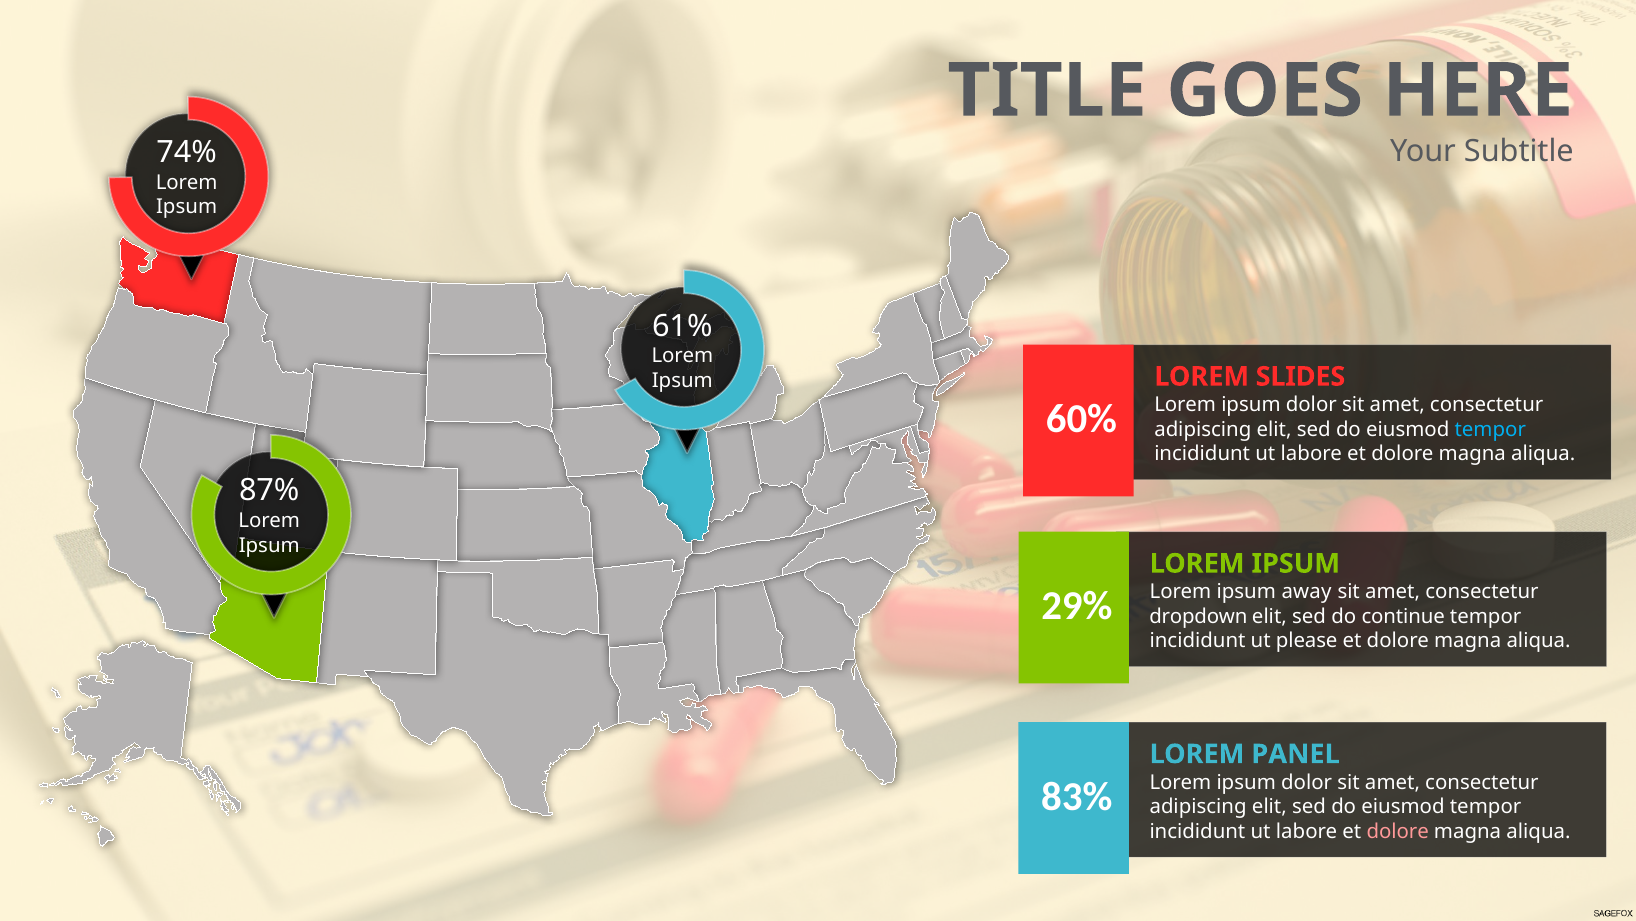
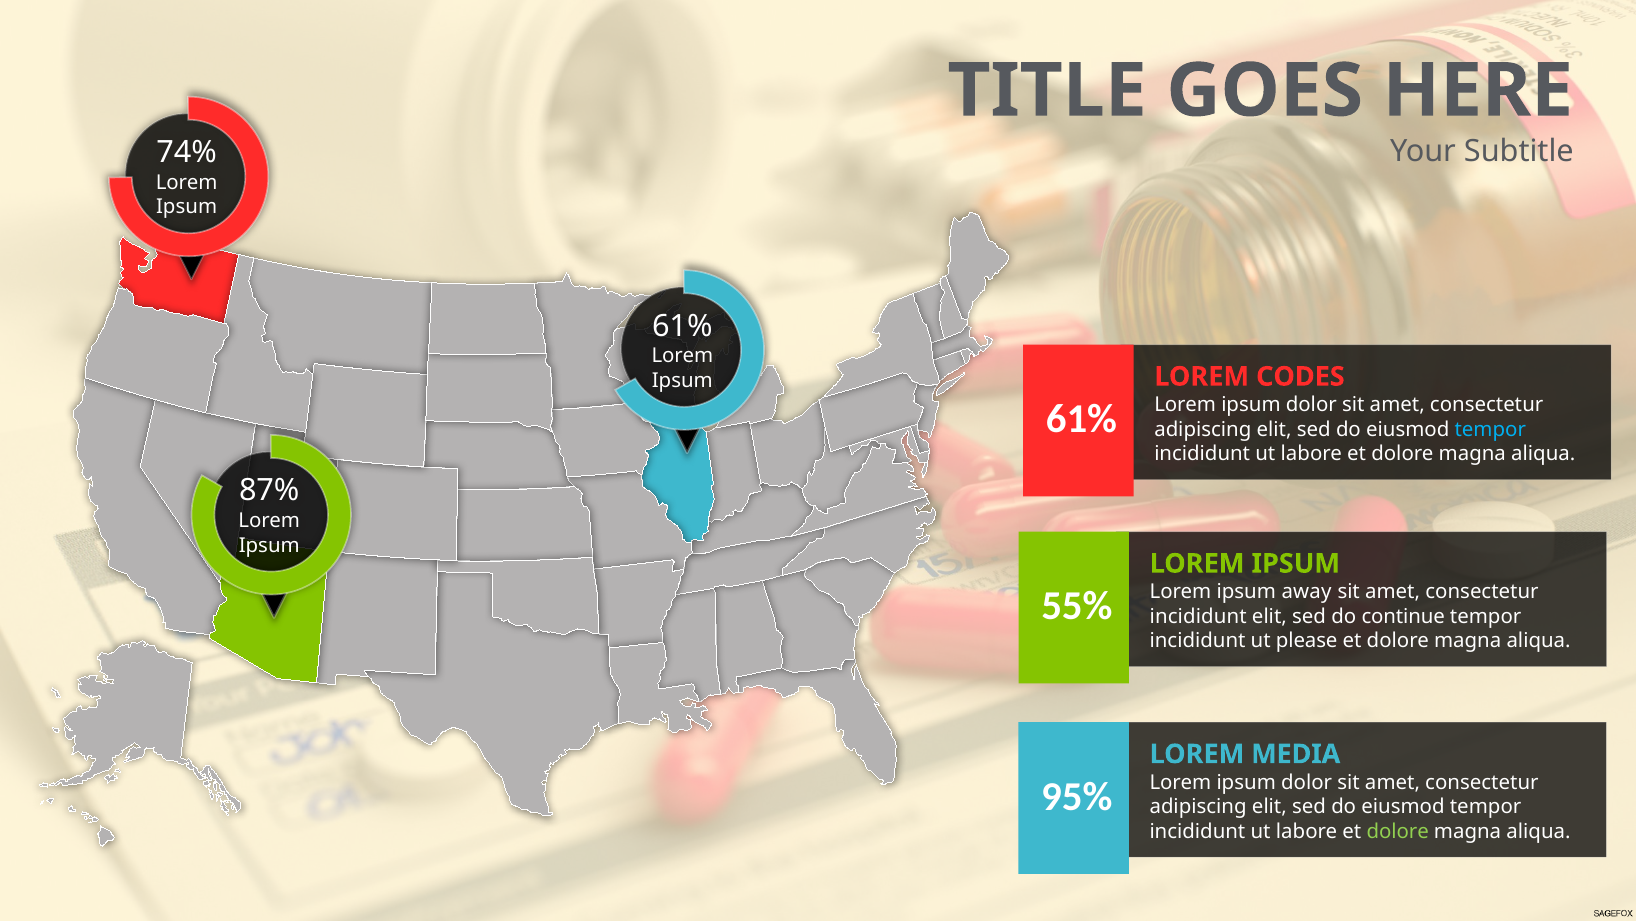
SLIDES: SLIDES -> CODES (1300, 376)
60%: 60% -> 61% (1081, 419)
29%: 29% -> 55% (1077, 606)
dropdown: dropdown -> incididunt (1198, 616)
PANEL: PANEL -> MEDIA (1296, 754)
83%: 83% -> 95% (1077, 796)
dolore colour: pink -> light green (1398, 831)
